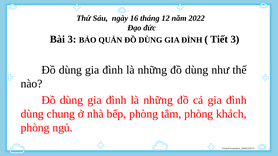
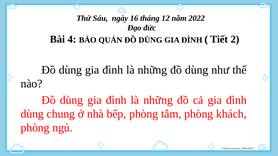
Bài 3: 3 -> 4 (72, 39)
Tiết 3: 3 -> 2 (235, 39)
